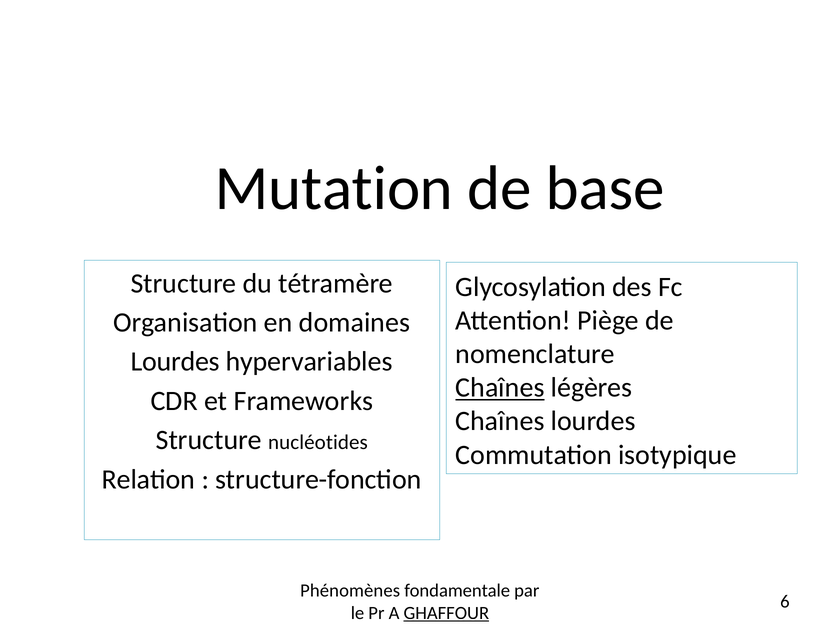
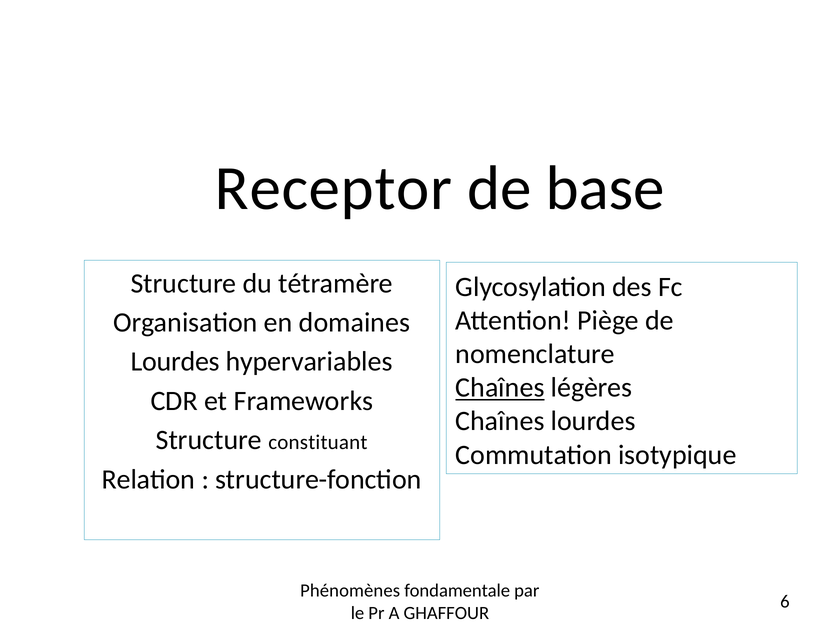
Mutation: Mutation -> Receptor (333, 188)
nucléotides: nucléotides -> constituant (318, 442)
GHAFFOUR underline: present -> none (446, 613)
